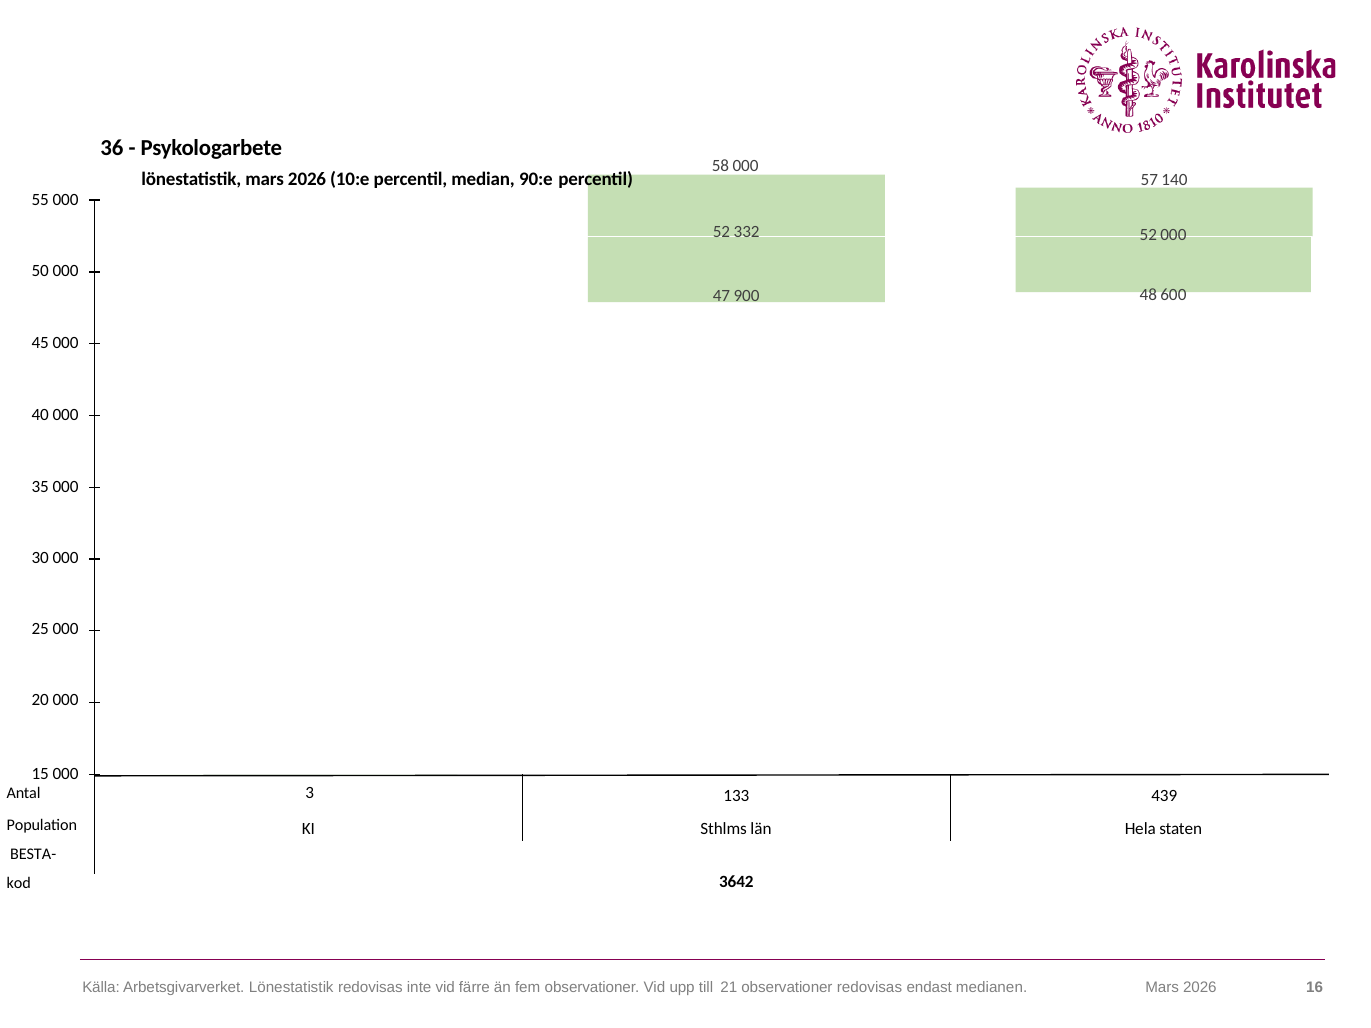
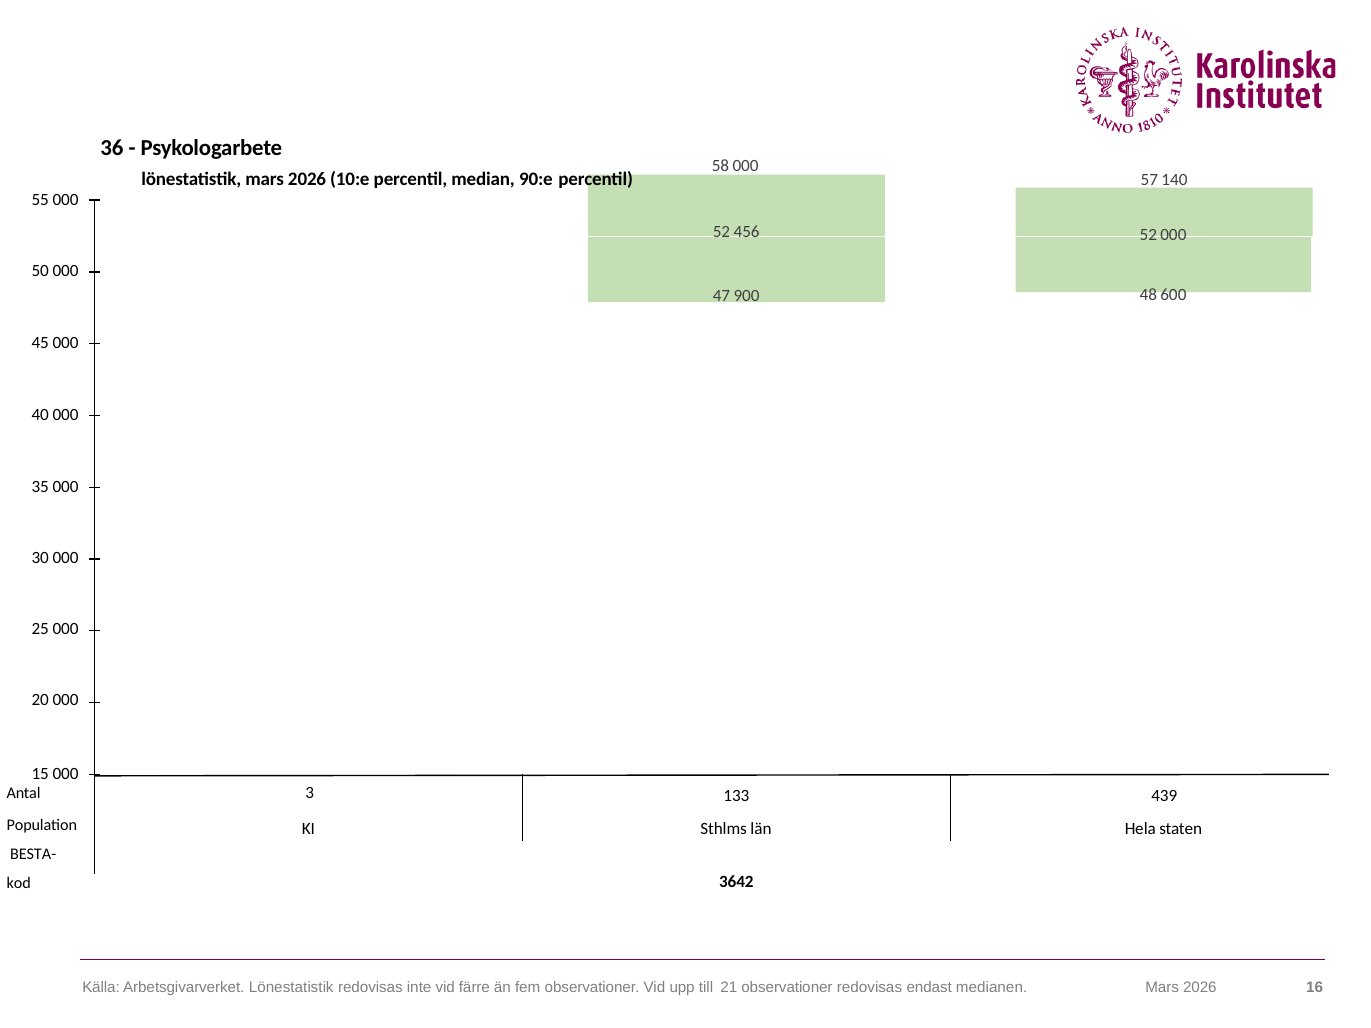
332: 332 -> 456 (747, 232)
